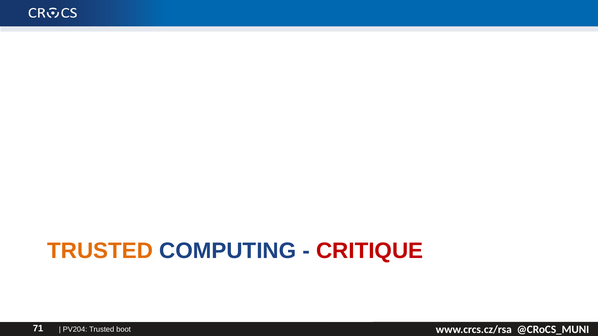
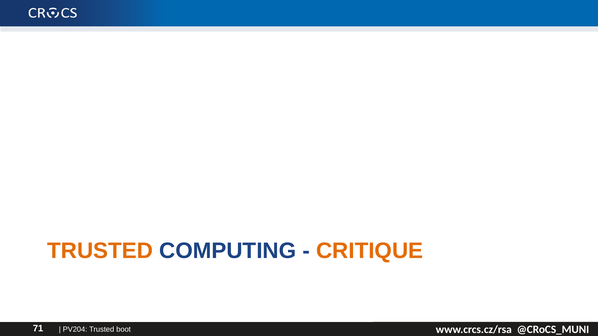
CRITIQUE colour: red -> orange (370, 251)
